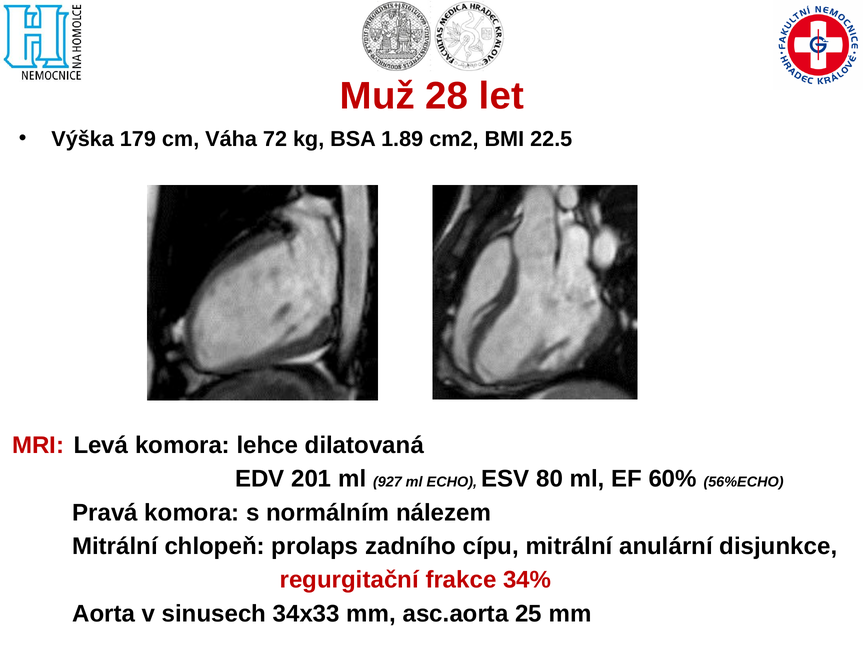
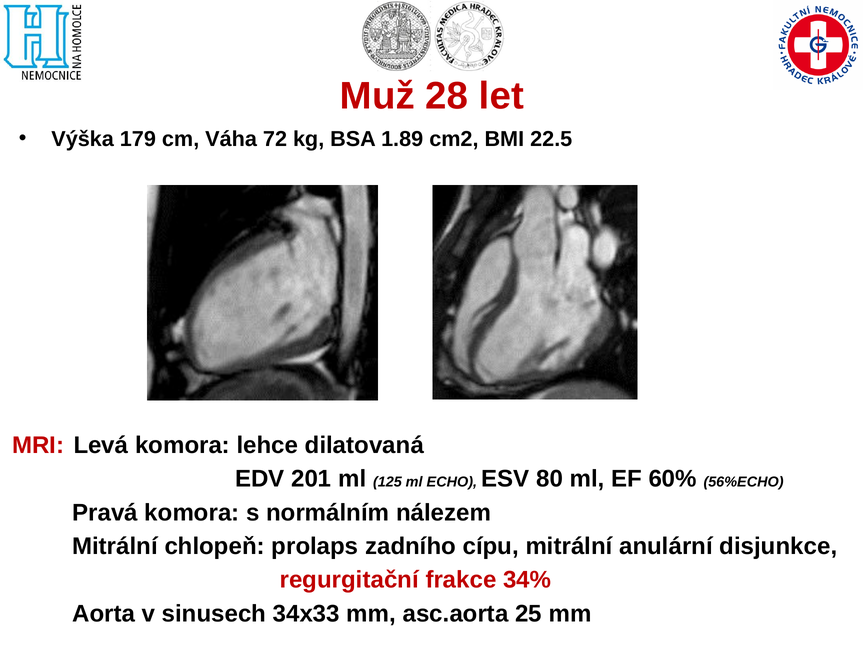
927: 927 -> 125 (387, 482)
